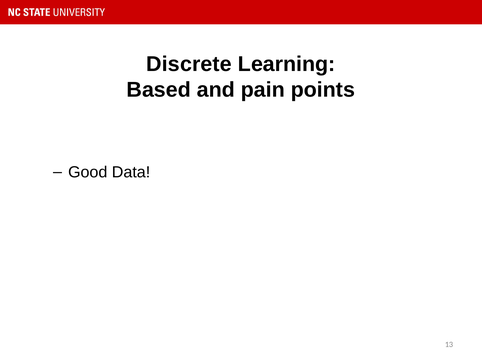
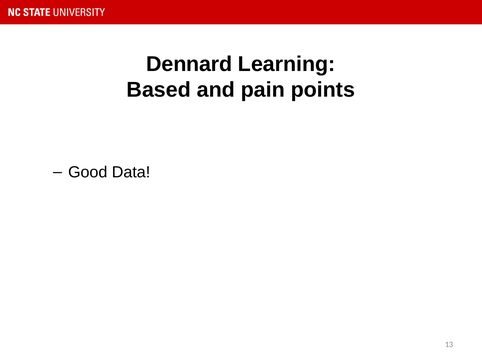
Discrete: Discrete -> Dennard (189, 64)
